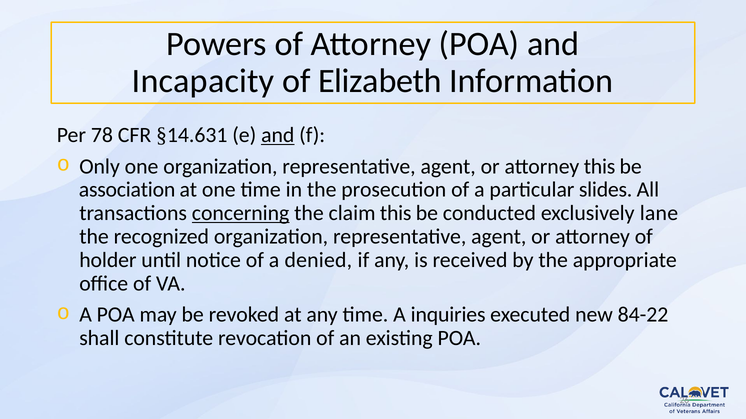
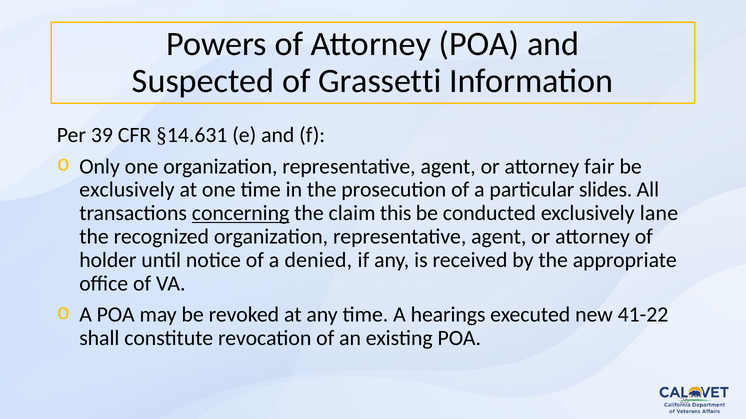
Incapacity: Incapacity -> Suspected (203, 81)
Elizabeth: Elizabeth -> Grassetti (380, 81)
78: 78 -> 39 (102, 135)
and underline: present -> none (278, 135)
attorney this: this -> fair (599, 167)
association: association -> exclusively (127, 190)
inquiries: inquiries -> hearings (448, 315)
84-22: 84-22 -> 41-22 (643, 315)
